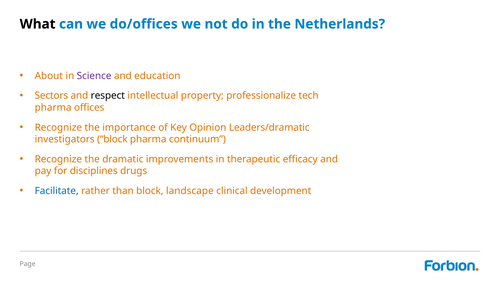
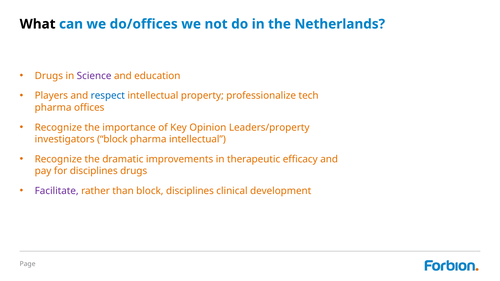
About: About -> Drugs (49, 76)
Sectors: Sectors -> Players (51, 96)
respect colour: black -> blue (108, 96)
Leaders/dramatic: Leaders/dramatic -> Leaders/property (269, 128)
pharma continuum: continuum -> intellectual (197, 139)
Facilitate colour: blue -> purple (57, 191)
block landscape: landscape -> disciplines (190, 191)
